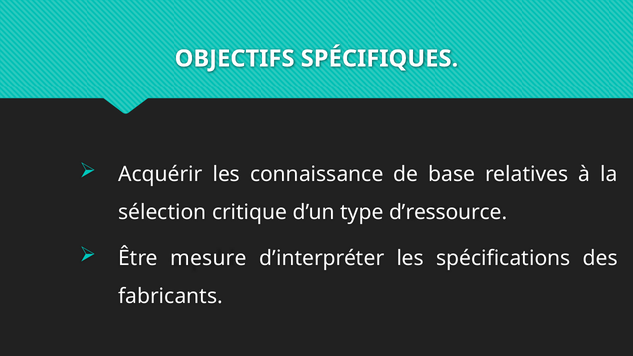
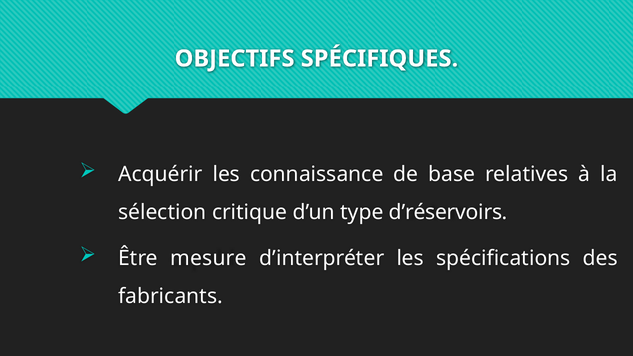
d’ressource: d’ressource -> d’réservoirs (448, 212)
